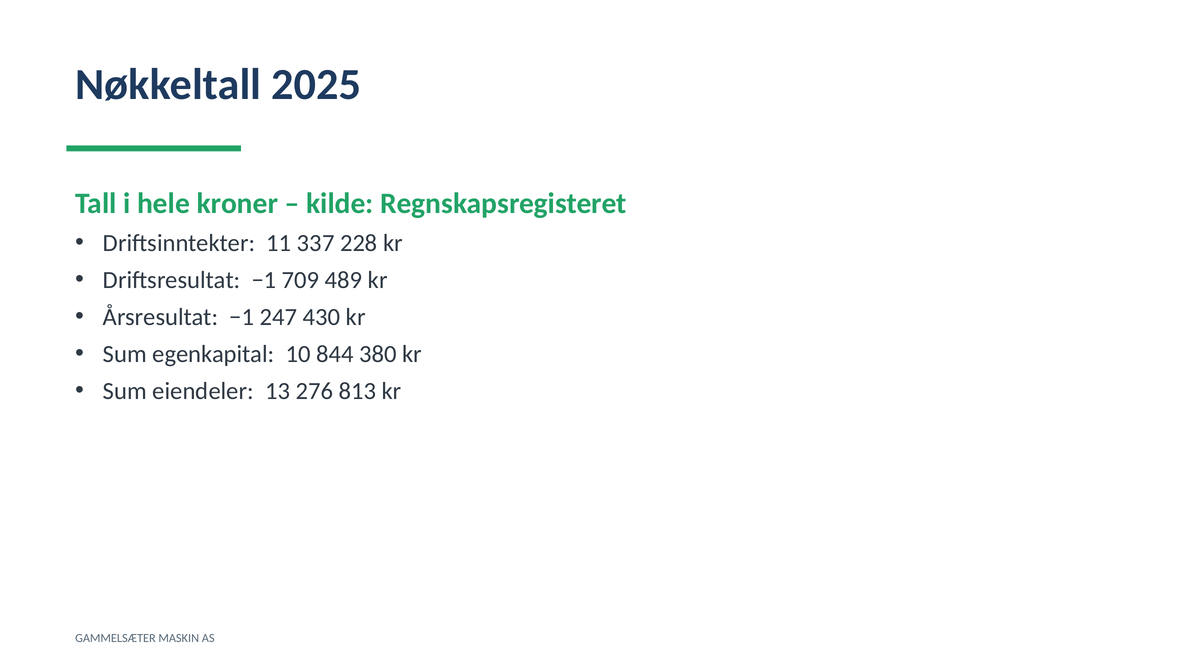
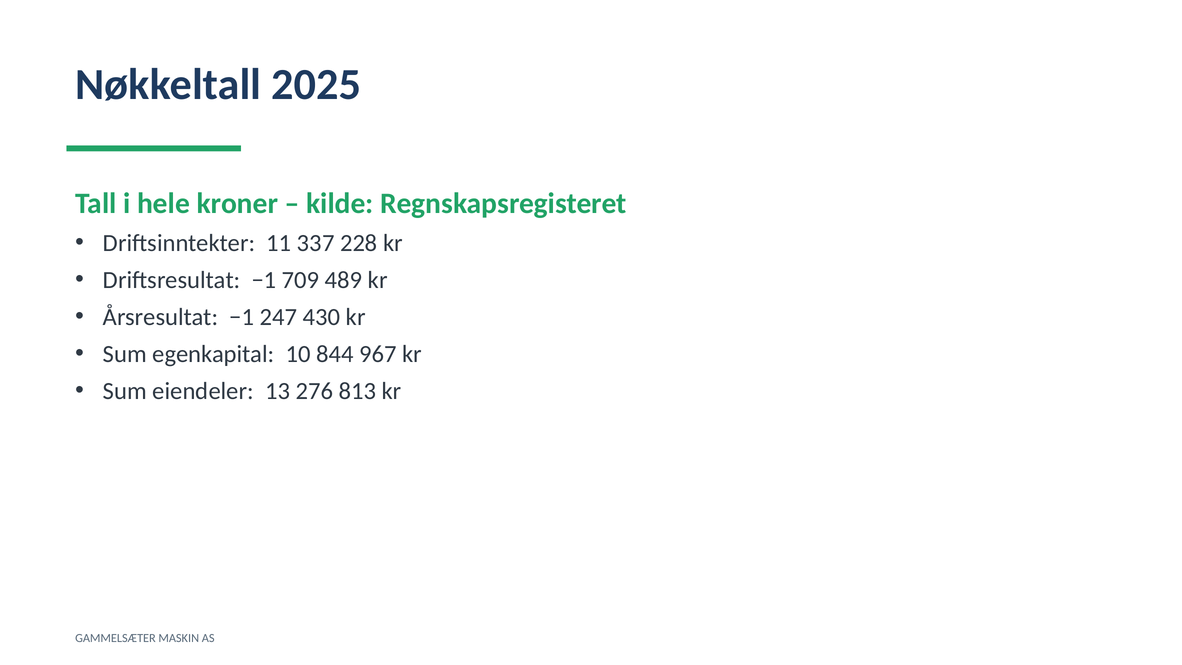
380: 380 -> 967 (378, 354)
